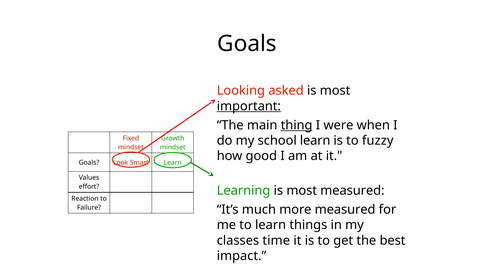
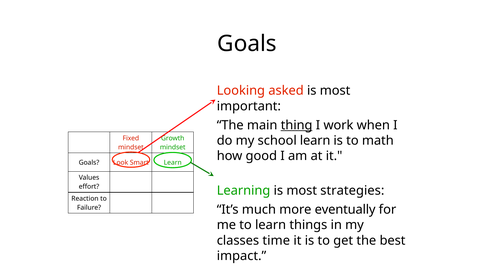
important underline: present -> none (249, 106)
were: were -> work (338, 125)
fuzzy: fuzzy -> math (378, 141)
most measured: measured -> strategies (352, 190)
more measured: measured -> eventually (345, 210)
